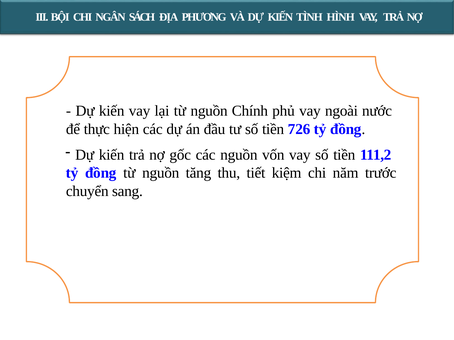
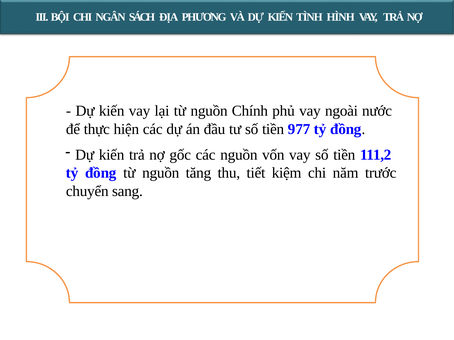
726: 726 -> 977 (299, 129)
